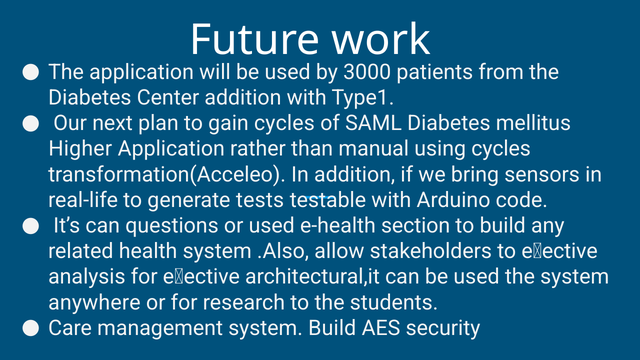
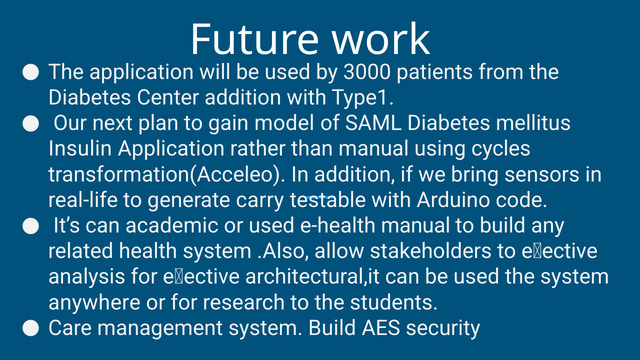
gain cycles: cycles -> model (284, 123)
Higher: Higher -> Insulin (80, 149)
tests: tests -> carry (260, 200)
questions: questions -> academic (172, 226)
e-health section: section -> manual (416, 226)
